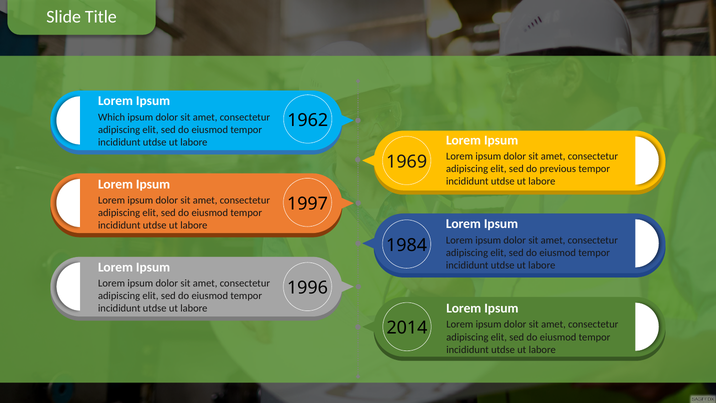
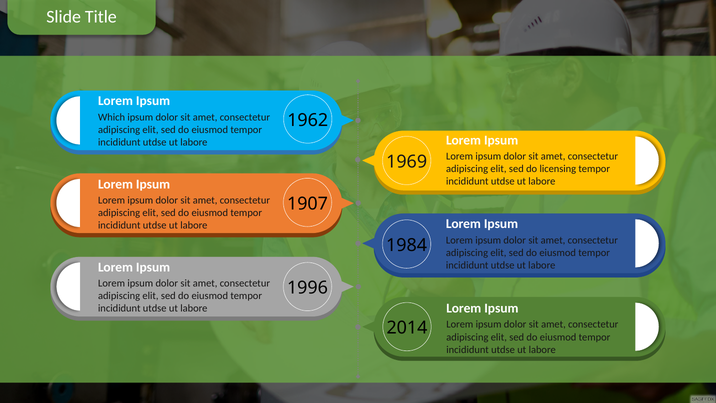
previous: previous -> licensing (558, 169)
1997: 1997 -> 1907 (308, 203)
